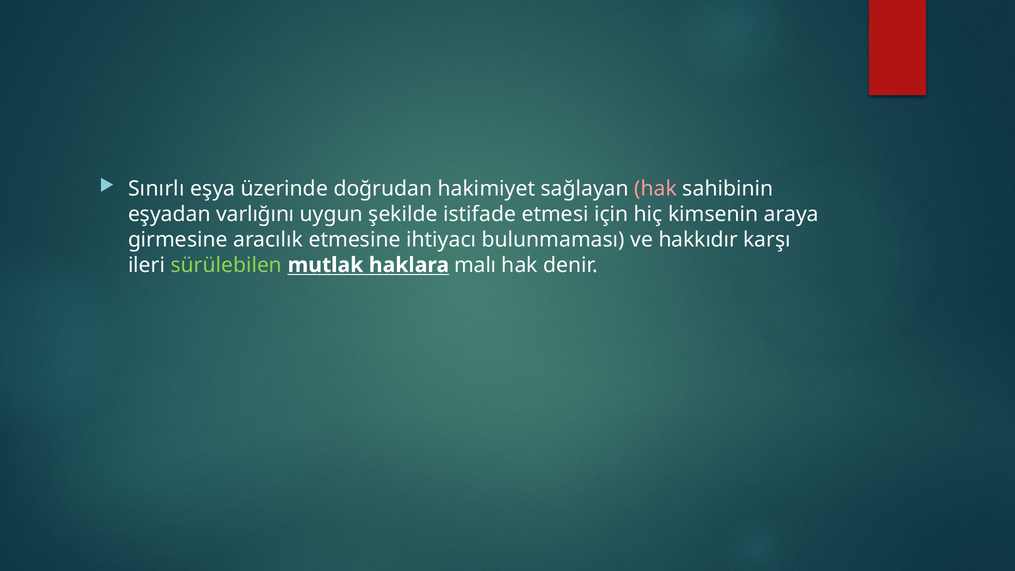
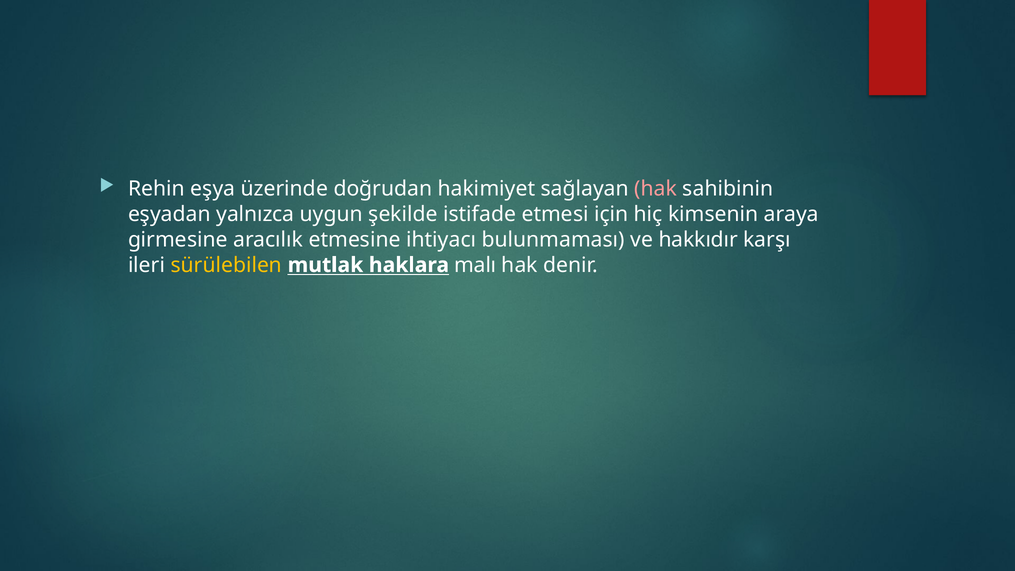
Sınırlı: Sınırlı -> Rehin (156, 189)
varlığını: varlığını -> yalnızca (255, 214)
sürülebilen colour: light green -> yellow (226, 265)
